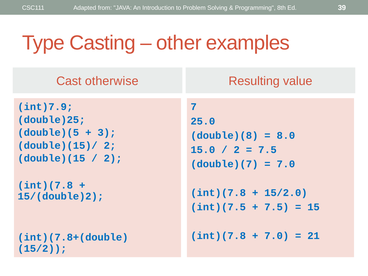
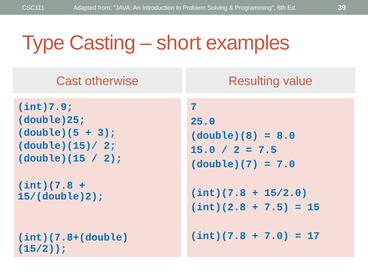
other: other -> short (179, 43)
int)(7.5: int)(7.5 -> int)(2.8 (218, 207)
21: 21 -> 17 (314, 236)
